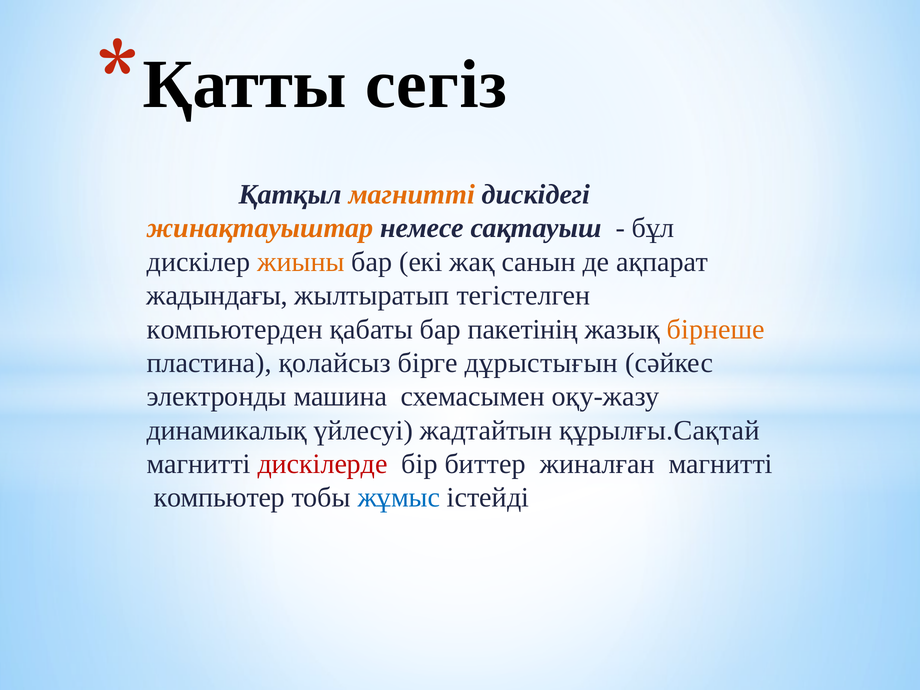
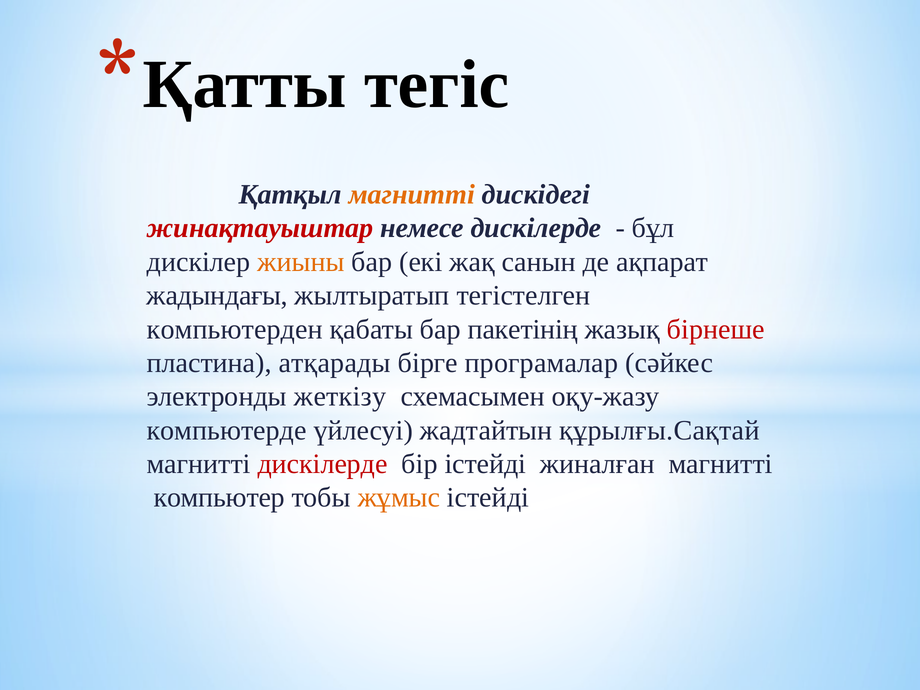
сегіз: сегіз -> тегіс (437, 84)
жинақтауыштар colour: orange -> red (260, 228)
немесе сақтауыш: сақтауыш -> дискілерде (536, 228)
бірнеше colour: orange -> red (716, 329)
қолайсыз: қолайсыз -> атқарады (335, 363)
дұрыстығын: дұрыстығын -> програмалар (541, 363)
машина: машина -> жеткізу (340, 397)
динамикалық: динамикалық -> компьютерде (227, 430)
бір биттер: биттер -> істейді (485, 464)
жұмыс colour: blue -> orange (399, 498)
